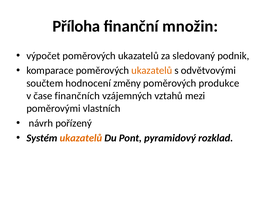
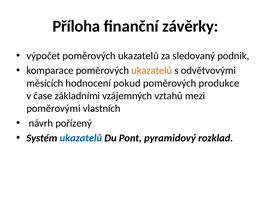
množin: množin -> závěrky (190, 26)
součtem: součtem -> měsících (45, 83)
změny: změny -> pokud (127, 83)
finančních: finančních -> základními (77, 96)
ukazatelů colour: orange -> blue (81, 138)
